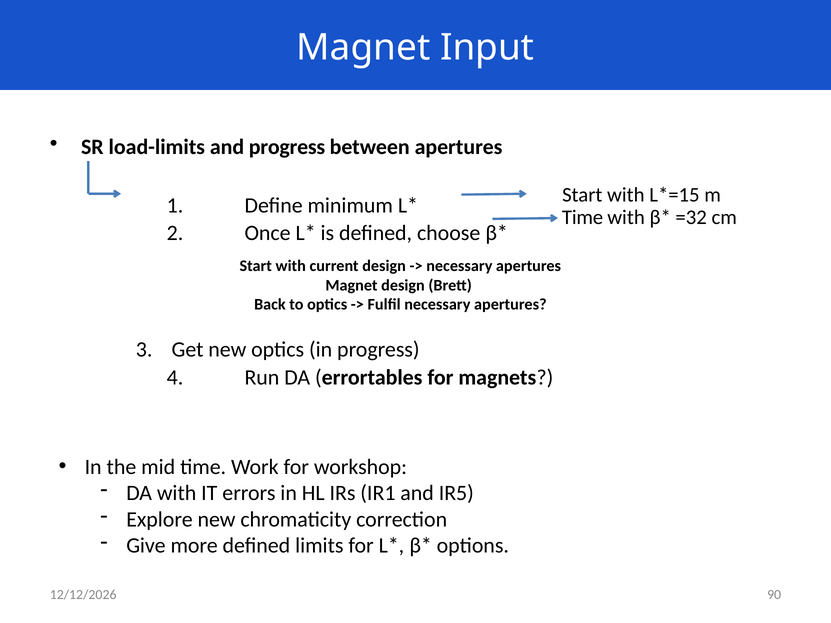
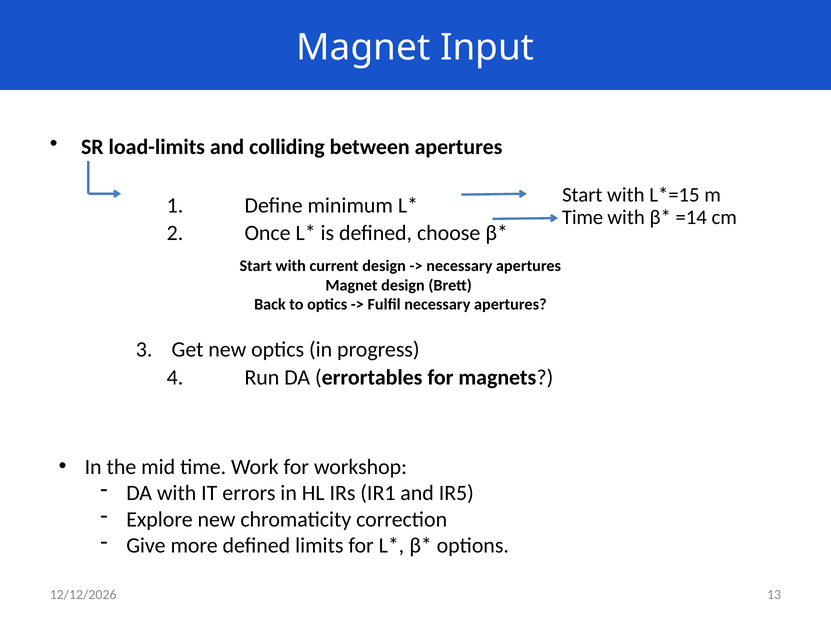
and progress: progress -> colliding (287, 147)
=32: =32 -> =14 (691, 218)
90: 90 -> 13 (774, 595)
